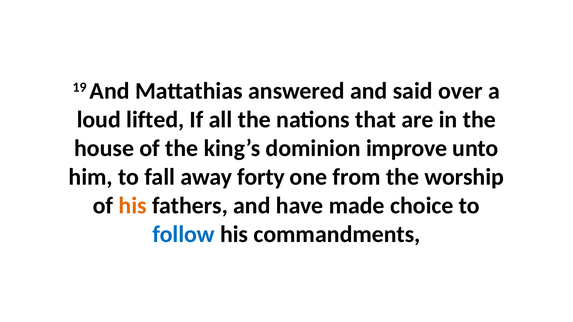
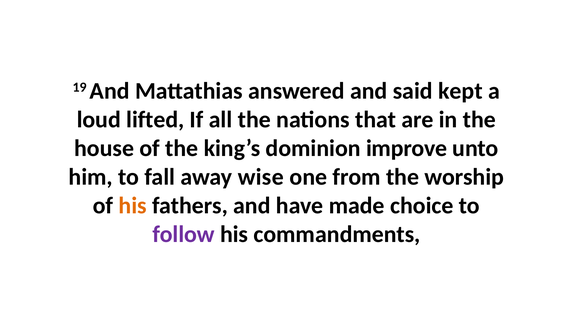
over: over -> kept (460, 91)
forty: forty -> wise (261, 177)
follow colour: blue -> purple (184, 234)
